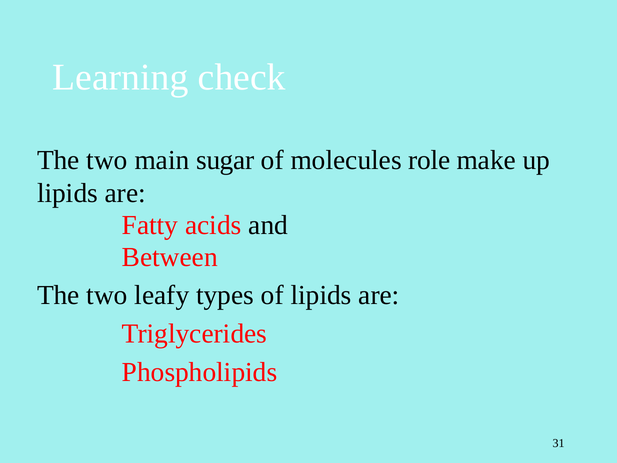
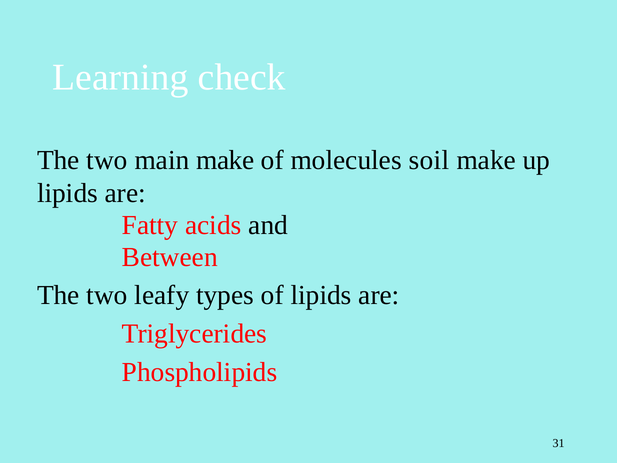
main sugar: sugar -> make (225, 160)
role: role -> soil (429, 160)
